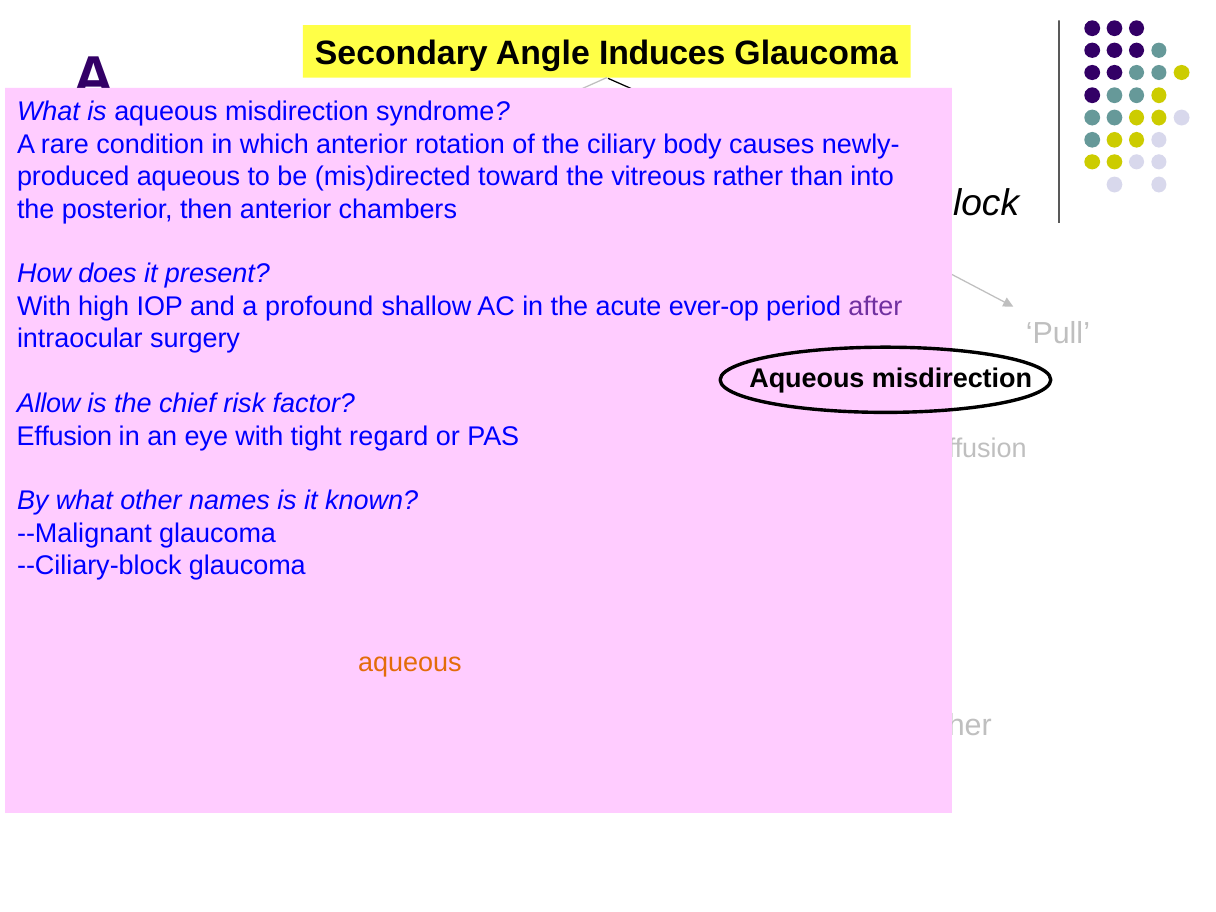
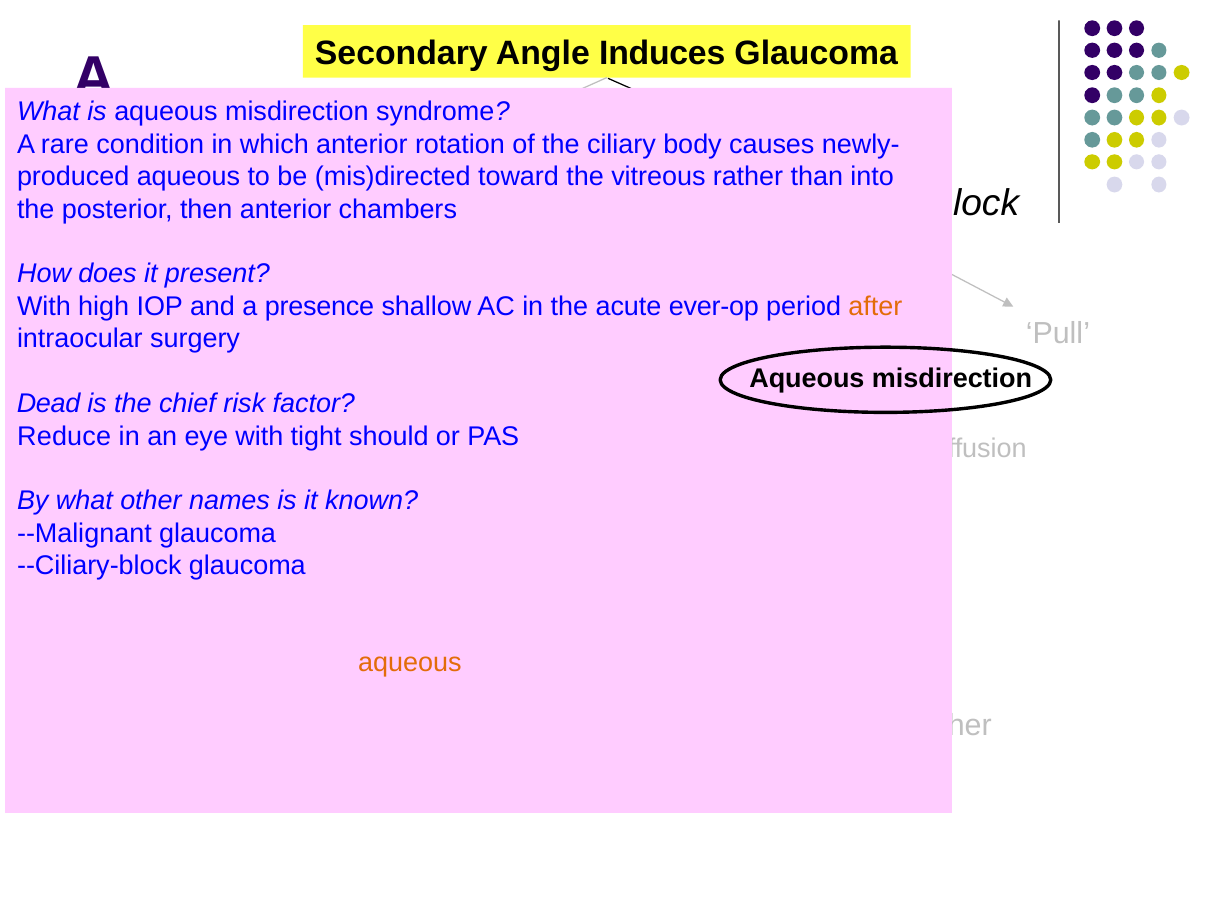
profound: profound -> presence (320, 306)
after colour: purple -> orange (875, 306)
Allow: Allow -> Dead (49, 404)
Effusion: Effusion -> Reduce (64, 436)
regard: regard -> should (389, 436)
